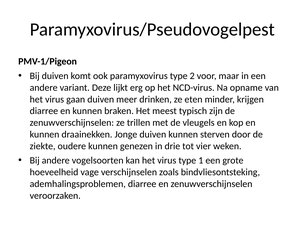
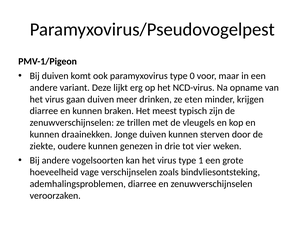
2: 2 -> 0 (192, 76)
